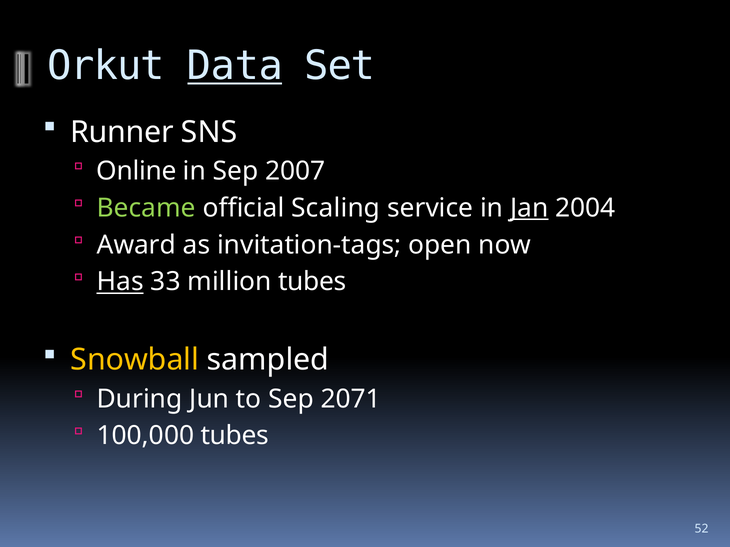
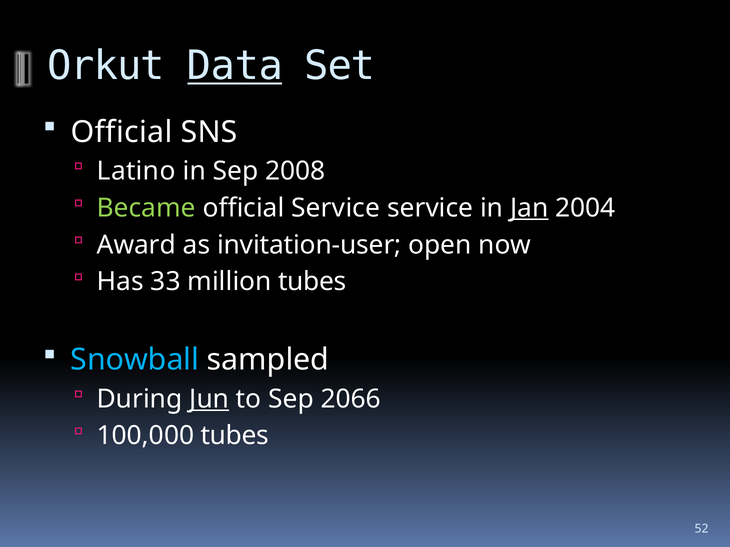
Runner: Runner -> Official (122, 132)
Online: Online -> Latino (136, 171)
2007: 2007 -> 2008 (295, 171)
official Scaling: Scaling -> Service (336, 208)
invitation-tags: invitation-tags -> invitation-user (309, 245)
Has underline: present -> none (120, 282)
Snowball colour: yellow -> light blue (135, 360)
Jun underline: none -> present (209, 399)
2071: 2071 -> 2066 (351, 399)
